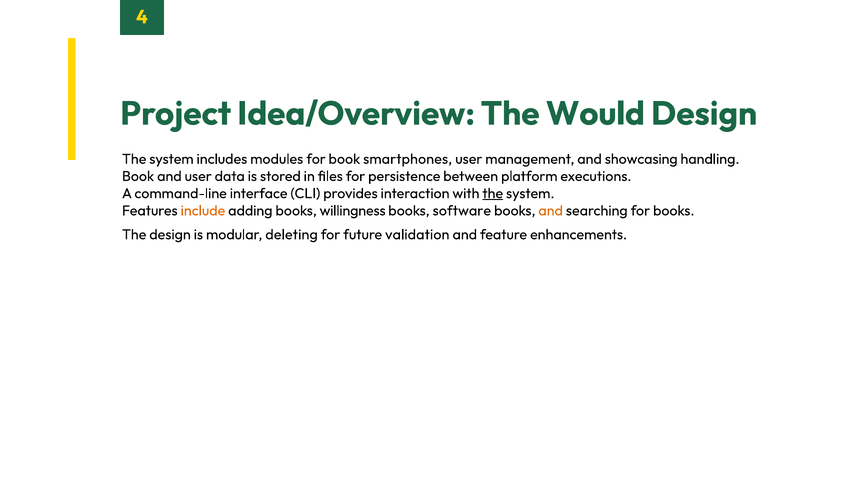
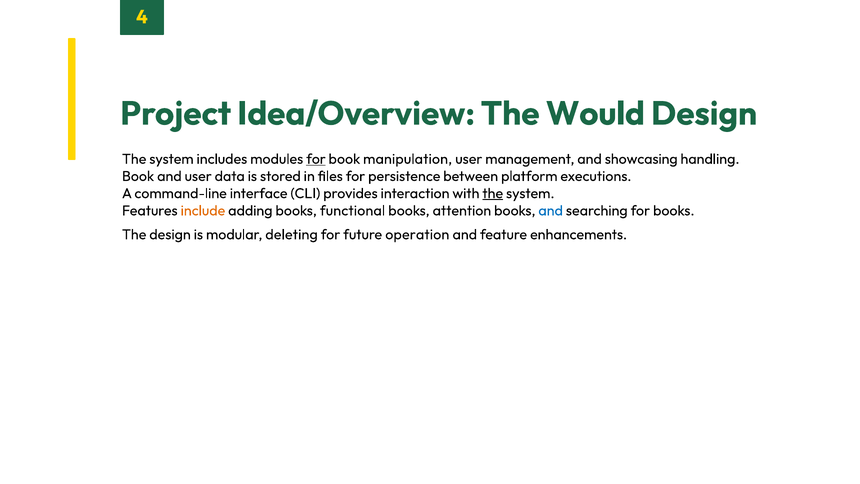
for underline: none -> present (316, 159)
smartphones: smartphones -> manipulation (408, 159)
willingness: willingness -> functional (352, 211)
software: software -> attention (462, 211)
and colour: orange -> blue (551, 211)
validation: validation -> operation (417, 234)
